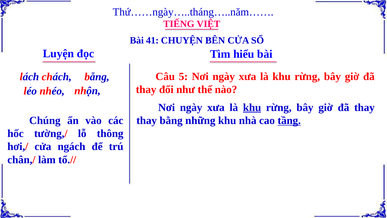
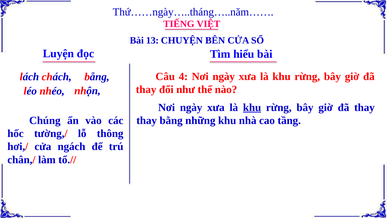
41: 41 -> 13 (152, 40)
5: 5 -> 4 (183, 76)
tầng underline: present -> none (289, 120)
